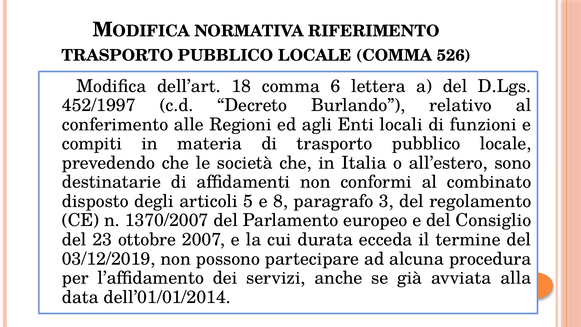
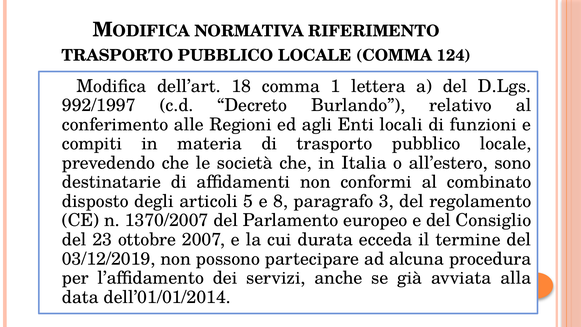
526: 526 -> 124 (454, 55)
6: 6 -> 1 (336, 86)
452/1997: 452/1997 -> 992/1997 (99, 105)
